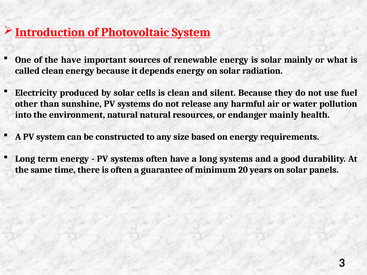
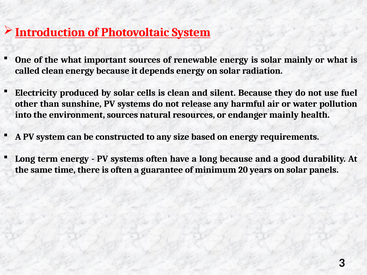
the have: have -> what (71, 60)
environment natural: natural -> sources (122, 115)
long systems: systems -> because (236, 159)
